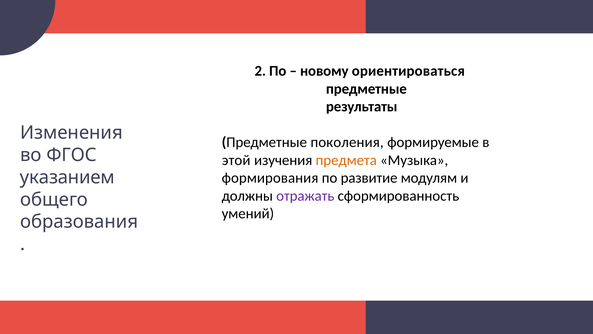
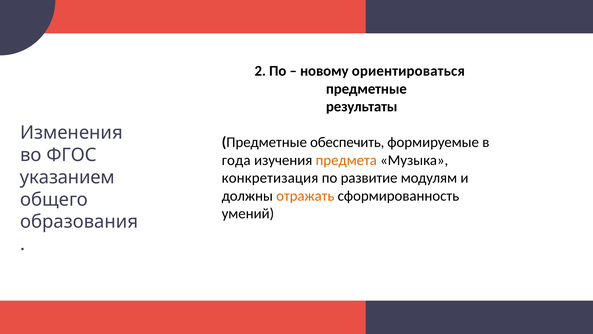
поколения: поколения -> обеспечить (347, 142)
этой: этой -> года (236, 160)
формирования: формирования -> конкретизация (270, 178)
отражать colour: purple -> orange (305, 196)
